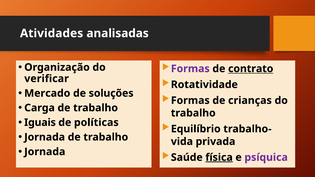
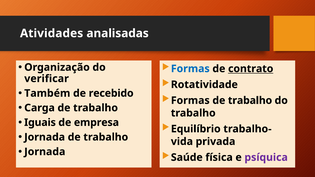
Formas colour: purple -> blue (190, 69)
Mercado: Mercado -> Também (47, 93)
soluções: soluções -> recebido (111, 93)
Formas de crianças: crianças -> trabalho (250, 101)
políticas: políticas -> empresa (96, 123)
física underline: present -> none (219, 158)
